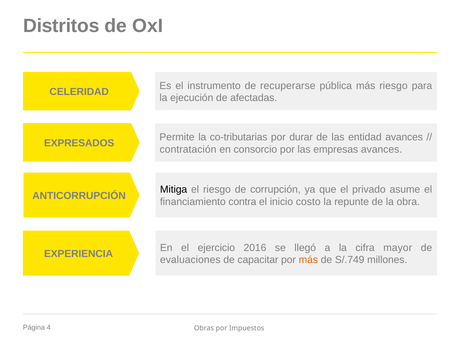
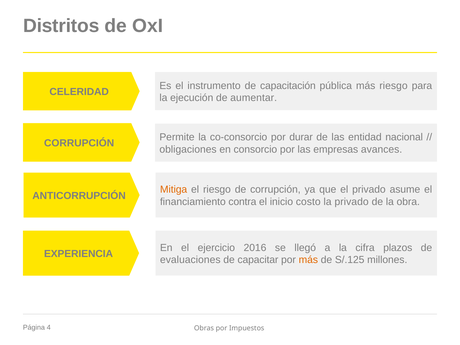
recuperarse: recuperarse -> capacitación (288, 86)
afectadas: afectadas -> aumentar (254, 98)
co-tributarias: co-tributarias -> co-consorcio (239, 137)
entidad avances: avances -> nacional (404, 137)
EXPRESADOS: EXPRESADOS -> CORRUPCIÓN (79, 143)
contratación: contratación -> obligaciones (188, 149)
Mitiga colour: black -> orange (174, 190)
la repunte: repunte -> privado (352, 202)
mayor: mayor -> plazos (398, 248)
S/.749: S/.749 -> S/.125 (350, 260)
